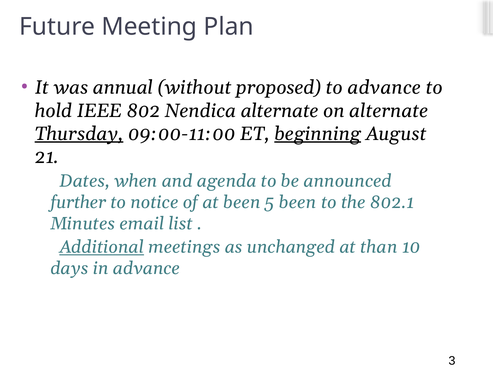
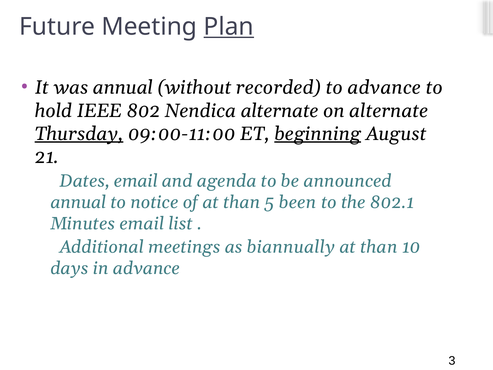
Plan underline: none -> present (229, 27)
proposed: proposed -> recorded (279, 88)
Dates when: when -> email (136, 181)
further: further -> annual (78, 202)
of at been: been -> than (242, 202)
Additional underline: present -> none (102, 247)
unchanged: unchanged -> biannually (291, 247)
